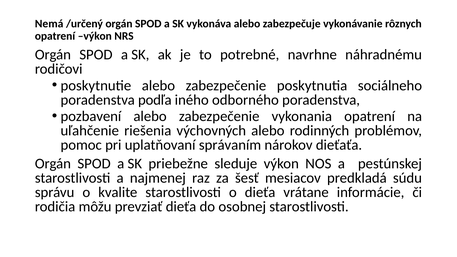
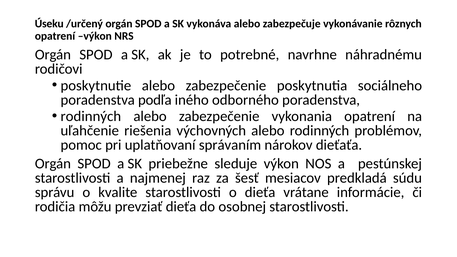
Nemá: Nemá -> Úseku (49, 24)
pozbavení: pozbavení -> rodinných (91, 116)
